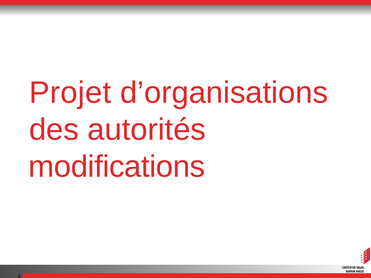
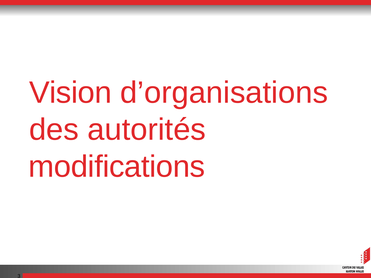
Projet: Projet -> Vision (70, 93)
